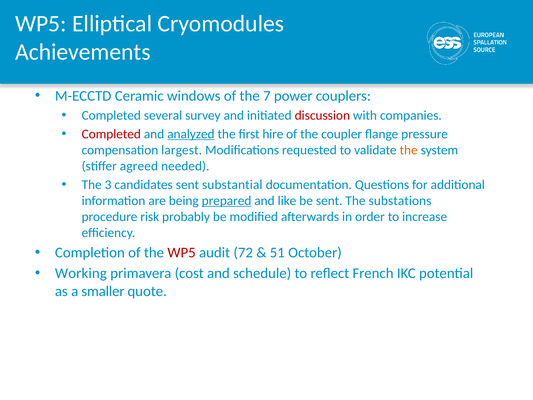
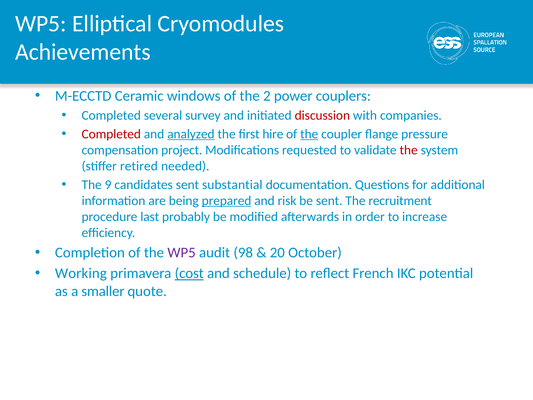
7: 7 -> 2 (267, 96)
the underline: none -> present (309, 134)
largest: largest -> project (182, 150)
the colour: orange -> red (409, 150)
agreed: agreed -> retired (139, 166)
3: 3 -> 9 (108, 185)
like: like -> risk (287, 201)
substations: substations -> recruitment (400, 201)
risk: risk -> last (150, 217)
WP5 colour: red -> purple (182, 252)
72: 72 -> 98 (243, 252)
51: 51 -> 20 (277, 252)
cost underline: none -> present (189, 273)
